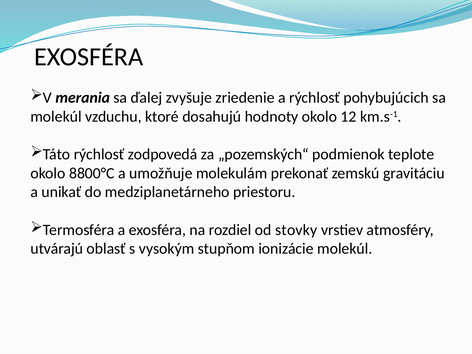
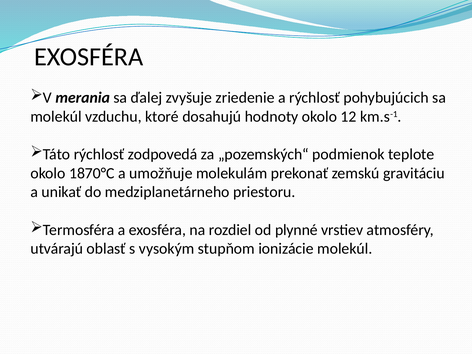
8800°C: 8800°C -> 1870°C (92, 173)
stovky: stovky -> plynné (296, 230)
